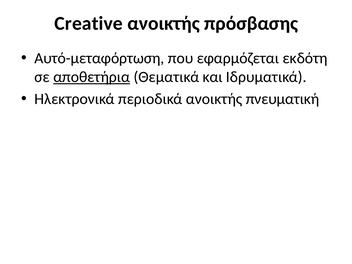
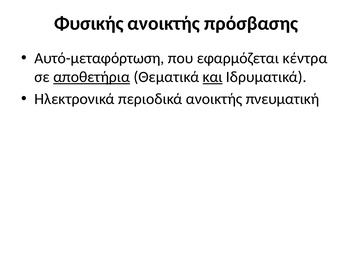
Creative: Creative -> Φυσικής (89, 23)
εκδότη: εκδότη -> κέντρα (305, 58)
και underline: none -> present (213, 77)
